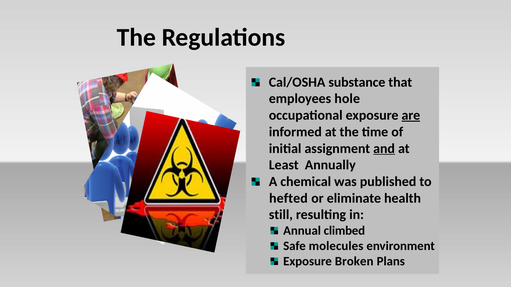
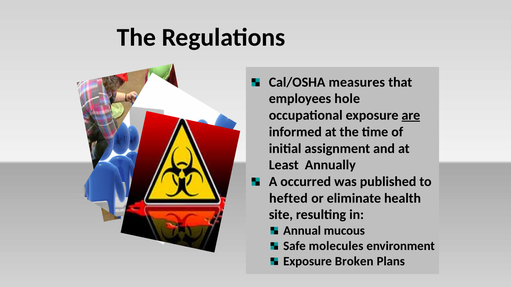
substance: substance -> measures (357, 82)
and underline: present -> none (384, 149)
chemical: chemical -> occurred (306, 182)
still: still -> site (281, 215)
climbed: climbed -> mucous (344, 231)
